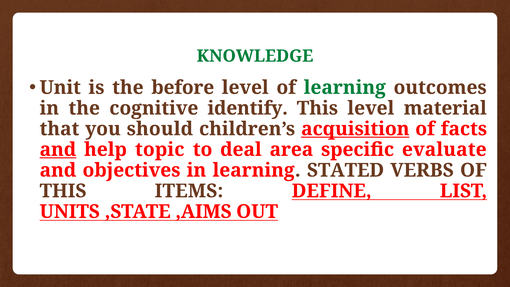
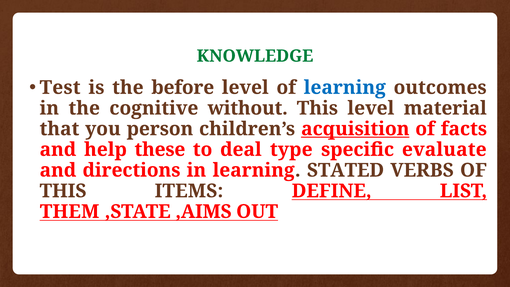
Unit: Unit -> Test (60, 88)
learning colour: green -> blue (345, 88)
identify: identify -> without (248, 108)
should: should -> person (160, 129)
and underline: present -> none (58, 150)
topic: topic -> these (160, 150)
area: area -> type (291, 150)
objectives: objectives -> directions (131, 170)
UNITS: UNITS -> THEM (70, 212)
